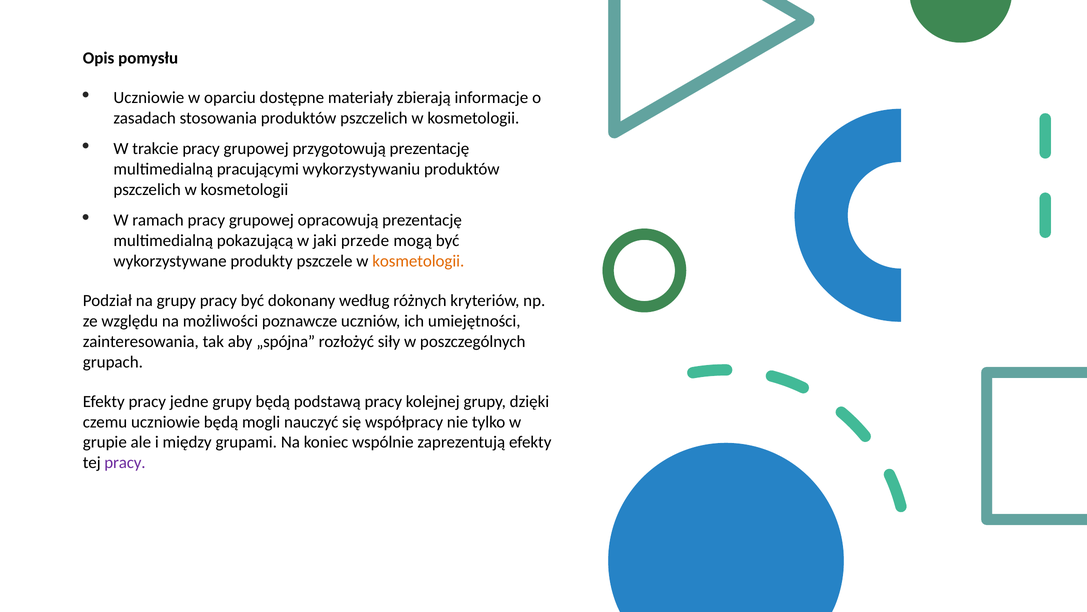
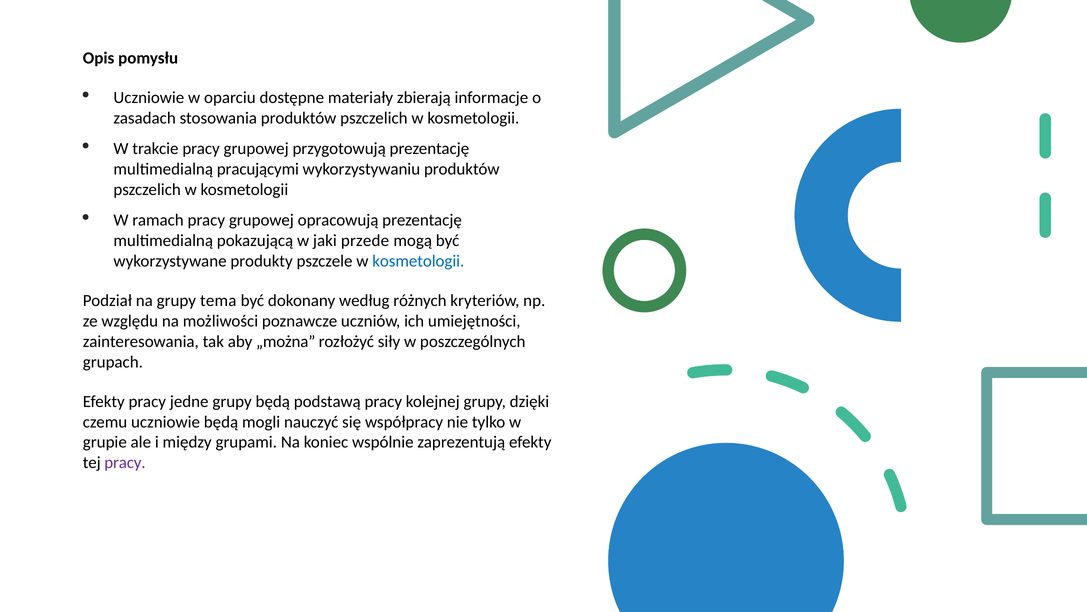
kosmetologii colour: orange -> blue (418, 261)
grupy pracy: pracy -> tema (218, 300)
„spójna: „spójna -> „można (286, 341)
